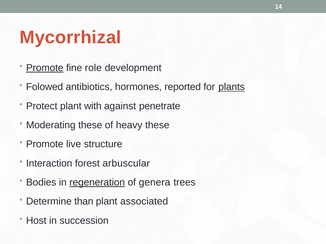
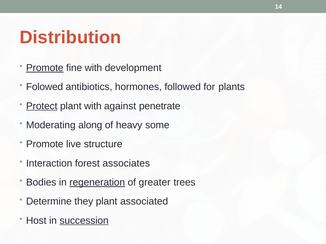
Mycorrhizal: Mycorrhizal -> Distribution (70, 37)
fine role: role -> with (93, 68)
reported: reported -> followed (183, 87)
plants underline: present -> none (232, 87)
Protect underline: none -> present (42, 106)
Moderating these: these -> along (90, 125)
heavy these: these -> some (157, 125)
arbuscular: arbuscular -> associates (126, 164)
genera: genera -> greater (155, 183)
than: than -> they (84, 202)
succession underline: none -> present (84, 221)
